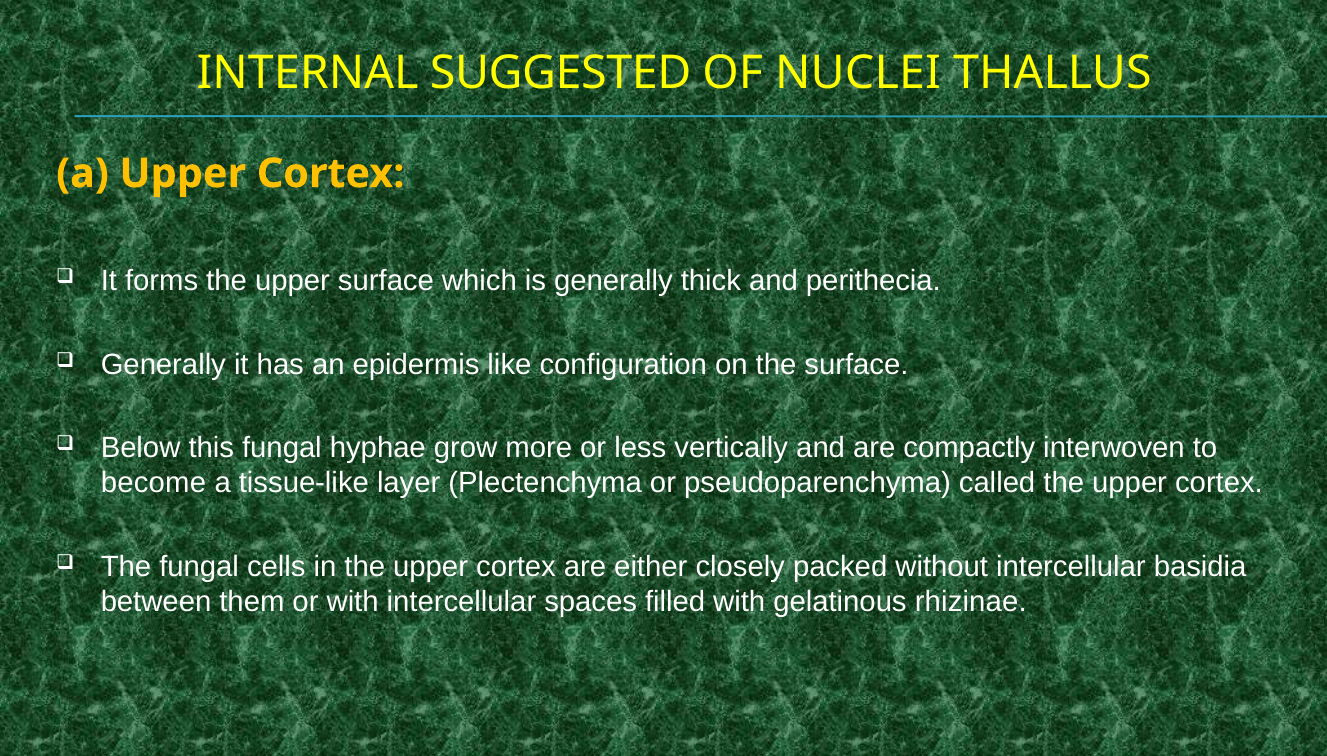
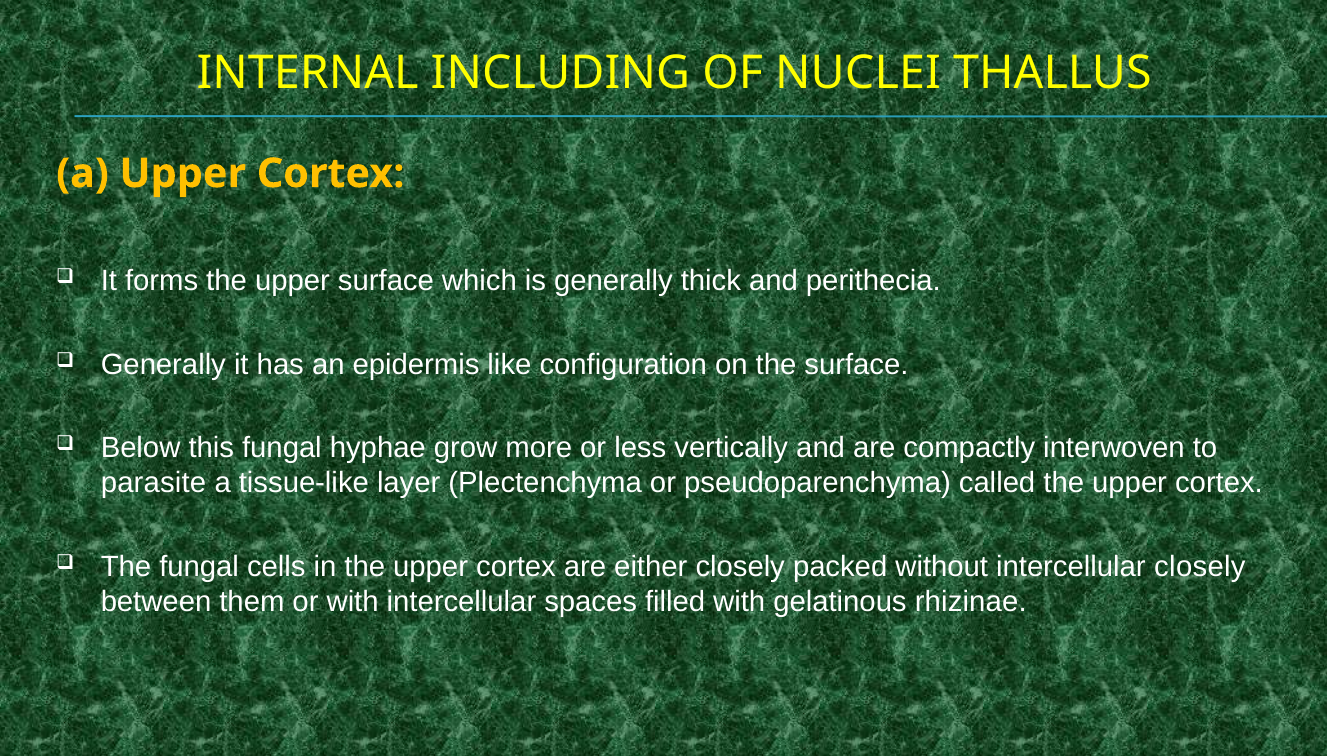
SUGGESTED: SUGGESTED -> INCLUDING (560, 73)
become: become -> parasite (154, 483)
intercellular basidia: basidia -> closely (1200, 567)
